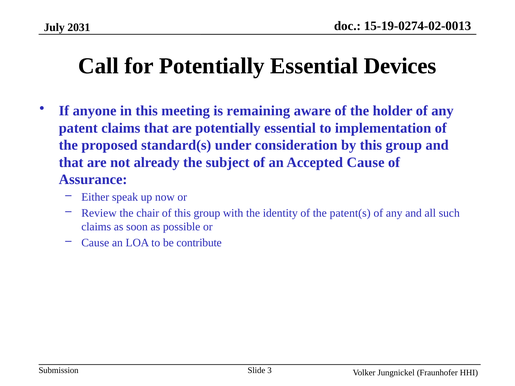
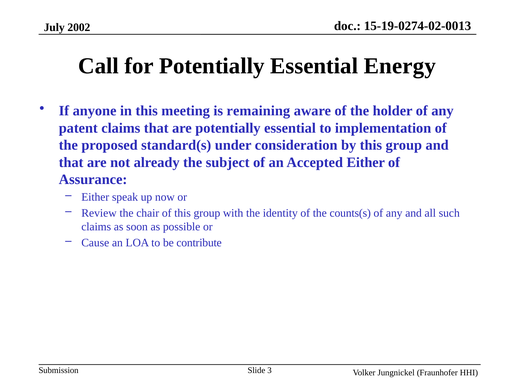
2031: 2031 -> 2002 (79, 27)
Devices: Devices -> Energy (400, 66)
Accepted Cause: Cause -> Either (366, 162)
patent(s: patent(s -> counts(s (350, 213)
